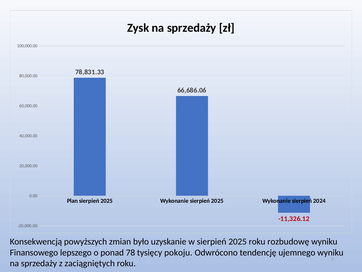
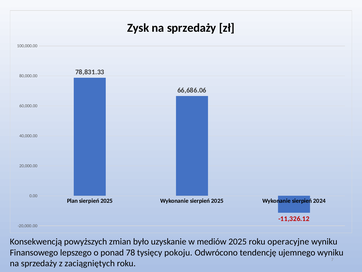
w sierpień: sierpień -> mediów (212, 241)
rozbudowę: rozbudowę -> operacyjne (288, 241)
